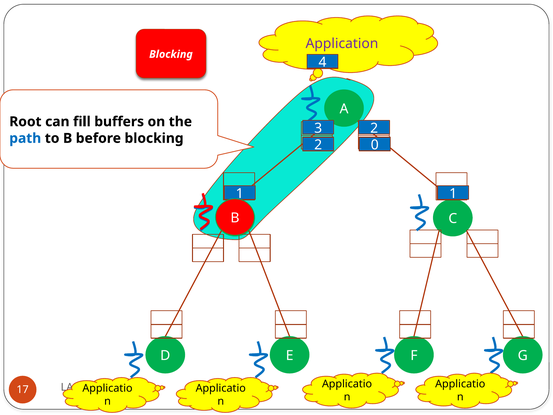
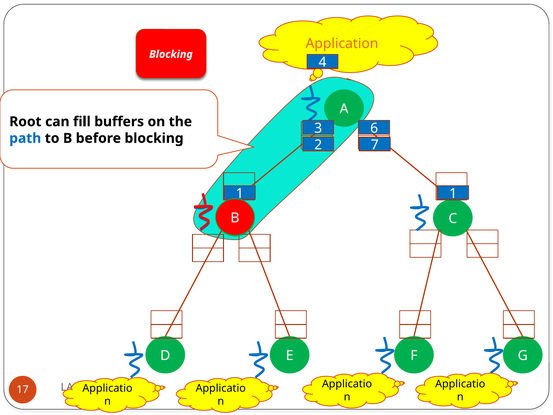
Application colour: purple -> orange (342, 44)
3 2: 2 -> 6 (374, 128)
0: 0 -> 7 (375, 145)
